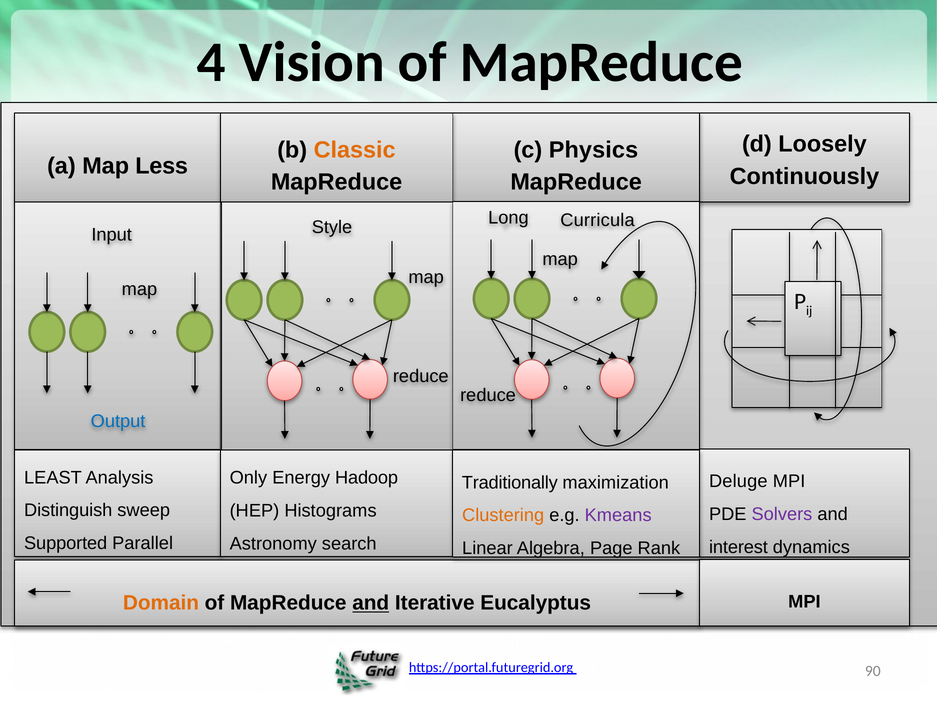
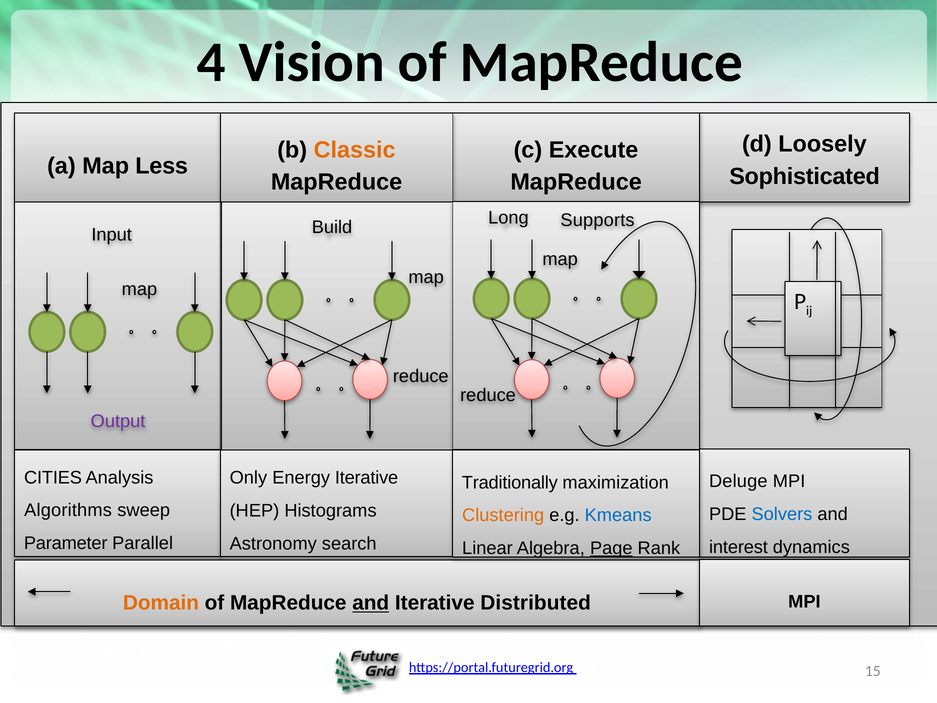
Physics: Physics -> Execute (594, 150)
Continuously: Continuously -> Sophisticated (805, 176)
Curricula: Curricula -> Supports (598, 220)
Style: Style -> Build (332, 227)
Output colour: blue -> purple (118, 421)
LEAST: LEAST -> CITIES (53, 477)
Energy Hadoop: Hadoop -> Iterative (367, 478)
Distinguish: Distinguish -> Algorithms (68, 510)
Solvers colour: purple -> blue (782, 514)
Kmeans colour: purple -> blue (618, 515)
Supported: Supported -> Parameter (66, 543)
Page underline: none -> present (611, 548)
Eucalyptus: Eucalyptus -> Distributed (536, 603)
90: 90 -> 15 (873, 671)
